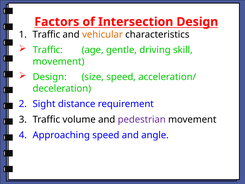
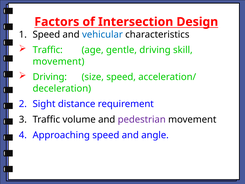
Traffic: Traffic -> Speed (46, 34)
vehicular colour: orange -> blue (102, 34)
Design: Design -> Driving (50, 77)
